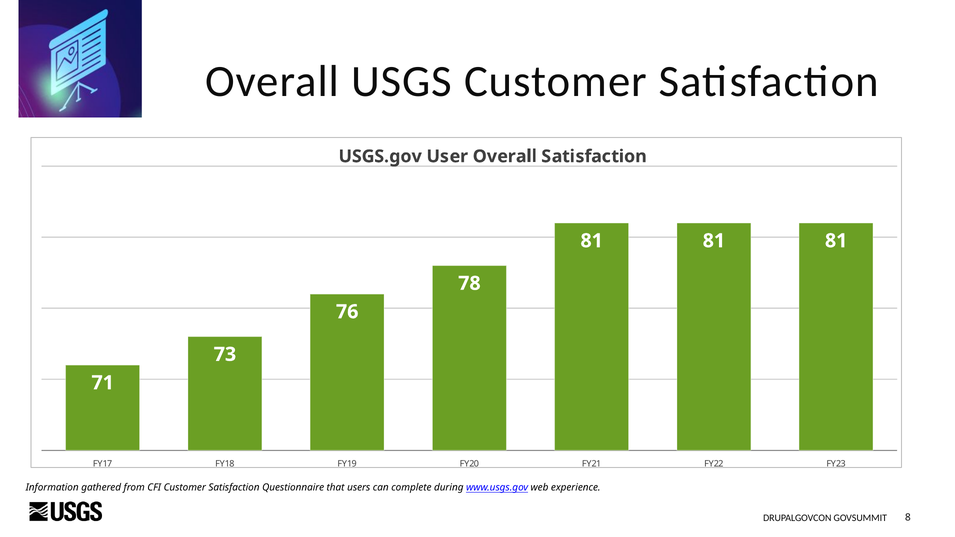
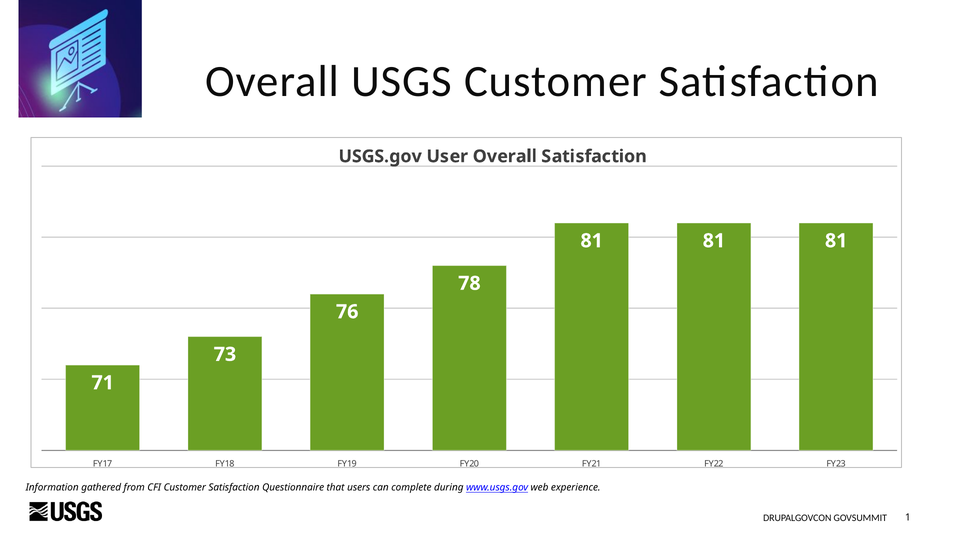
8: 8 -> 1 (908, 518)
